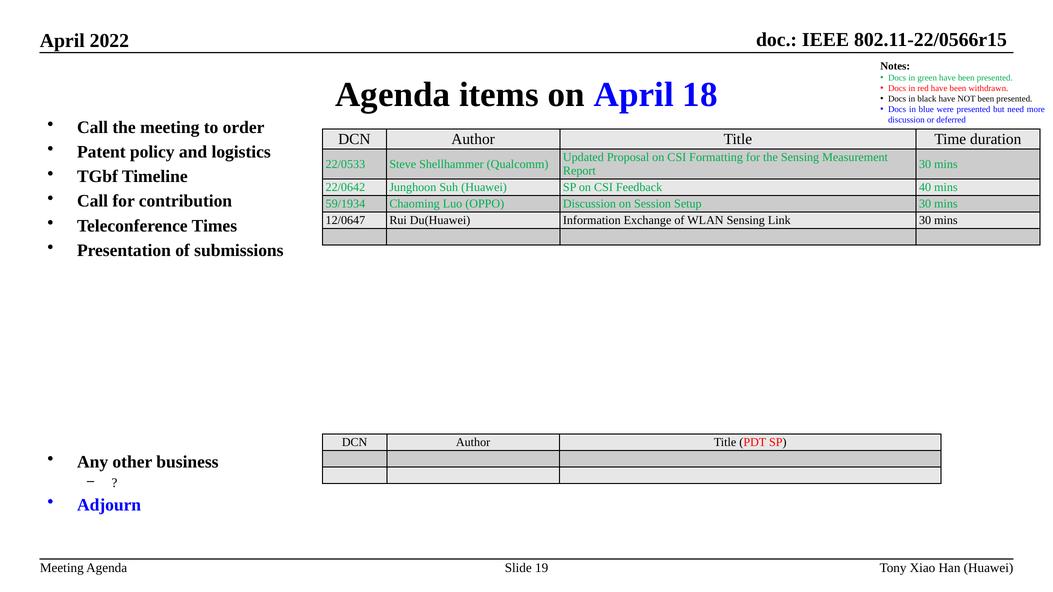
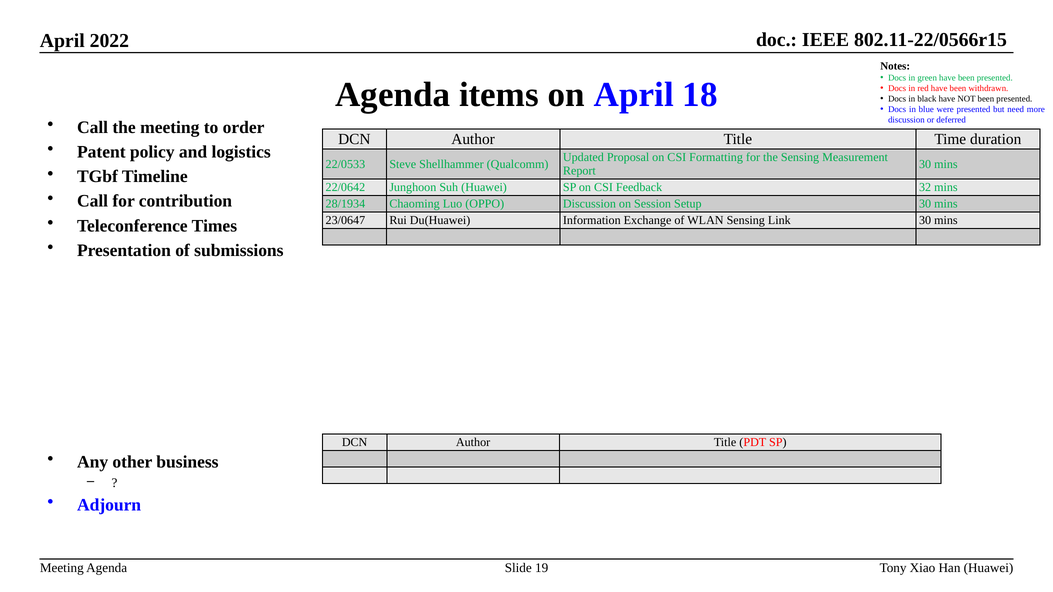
40: 40 -> 32 (925, 188)
59/1934: 59/1934 -> 28/1934 (345, 204)
12/0647: 12/0647 -> 23/0647 (345, 221)
